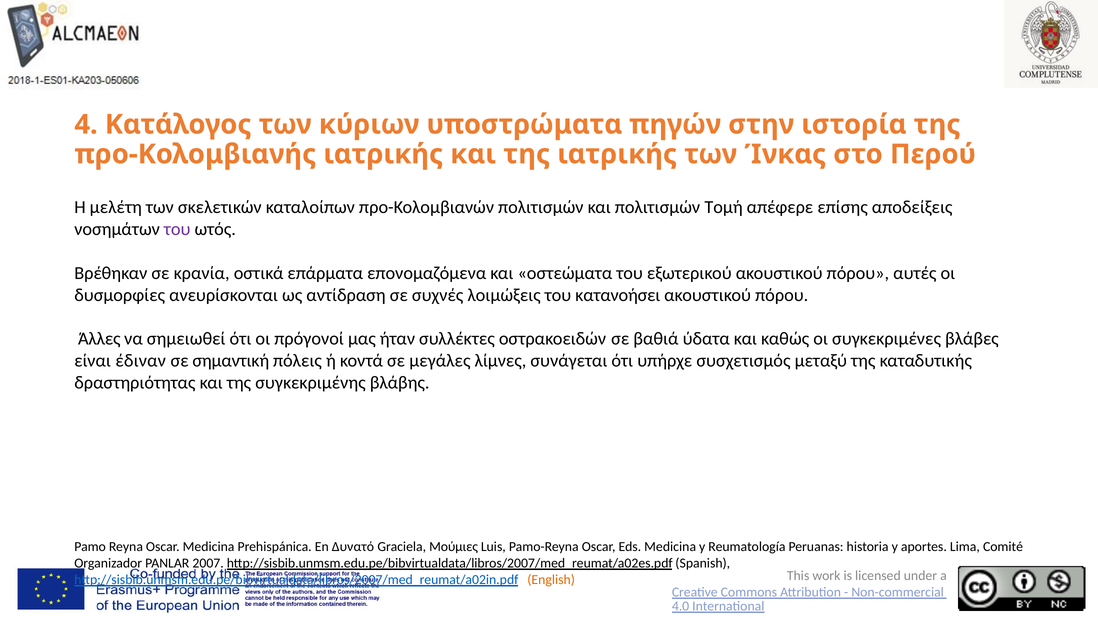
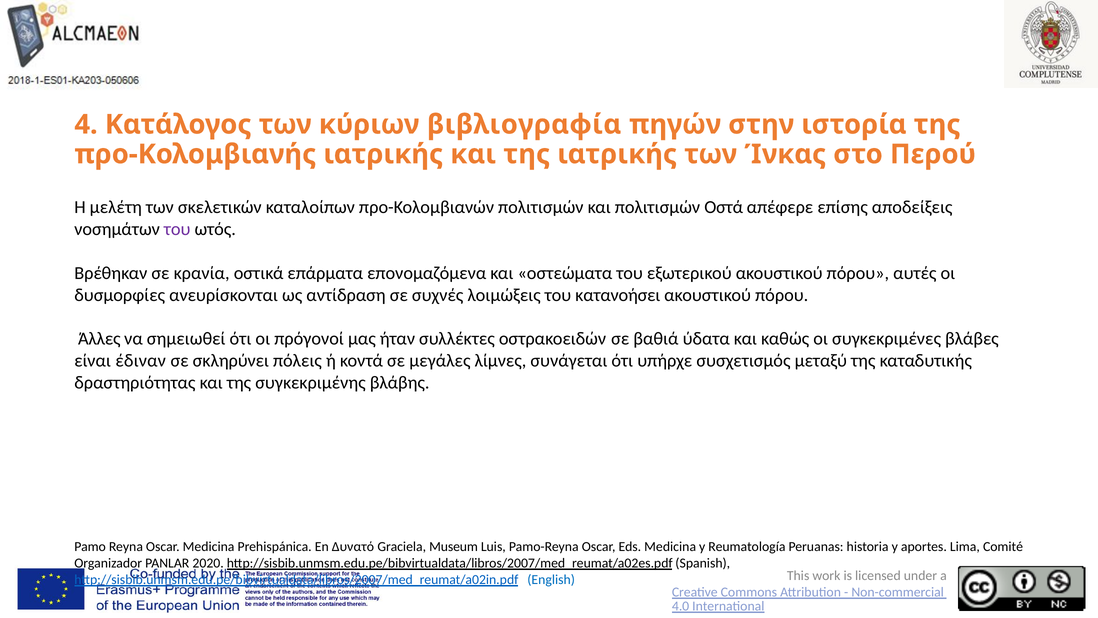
υποστρώματα: υποστρώματα -> βιβλιογραφία (524, 124)
Τομή: Τομή -> Οστά (724, 207)
σημαντική: σημαντική -> σκληρύνει (231, 361)
Μούμιες: Μούμιες -> Museum (454, 546)
2007: 2007 -> 2020 (208, 563)
English colour: orange -> blue (551, 580)
